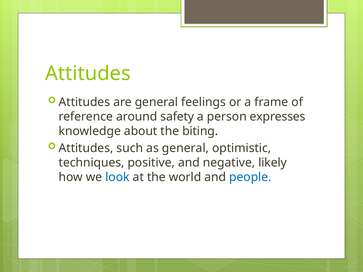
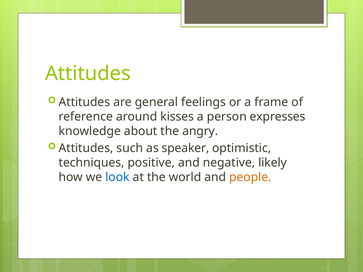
safety: safety -> kisses (177, 117)
biting: biting -> angry (200, 131)
as general: general -> speaker (186, 148)
people colour: blue -> orange (250, 177)
